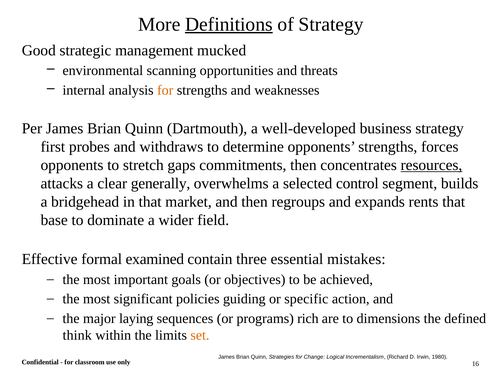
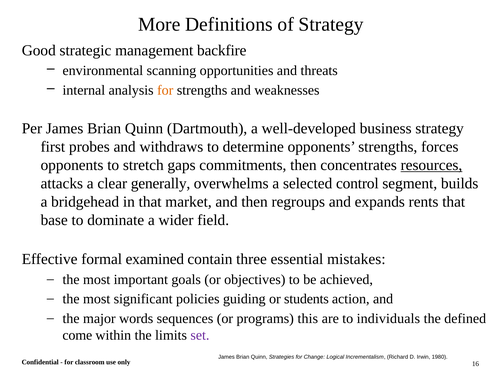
Definitions underline: present -> none (229, 24)
mucked: mucked -> backfire (222, 50)
specific: specific -> students (306, 299)
laying: laying -> words (136, 319)
rich: rich -> this (308, 319)
dimensions: dimensions -> individuals (388, 319)
think: think -> come (77, 336)
set colour: orange -> purple (200, 336)
